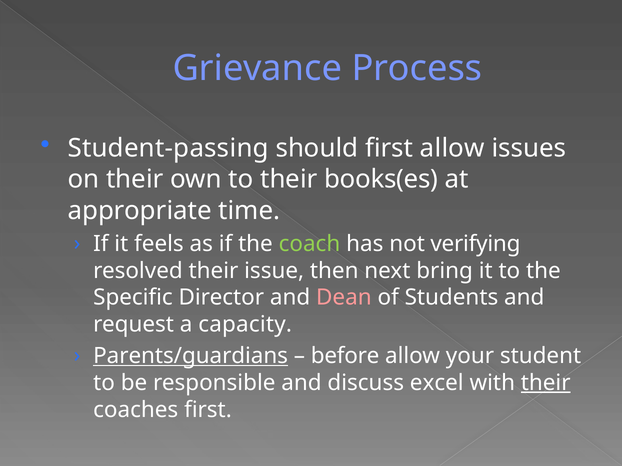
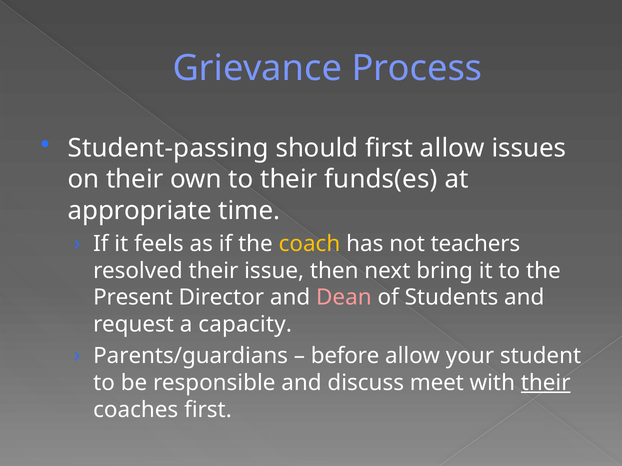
books(es: books(es -> funds(es (381, 180)
coach colour: light green -> yellow (309, 244)
verifying: verifying -> teachers (475, 244)
Specific: Specific -> Present (133, 298)
Parents/guardians underline: present -> none (191, 356)
excel: excel -> meet (437, 383)
